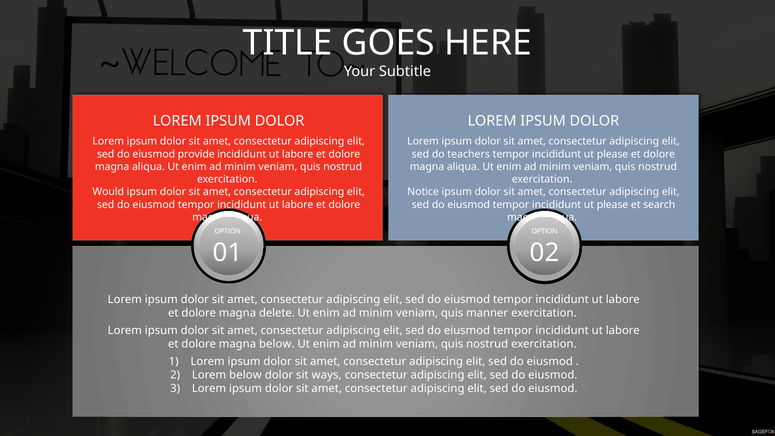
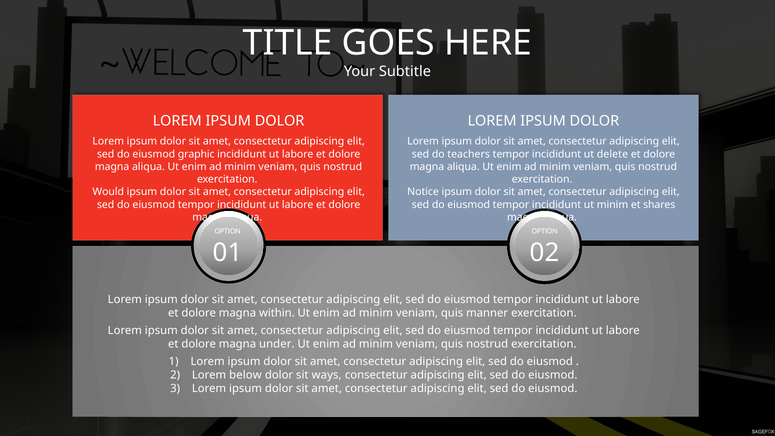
provide: provide -> graphic (196, 154)
please: please -> delete (612, 154)
please: please -> minim (612, 205)
search: search -> shares (659, 205)
delete: delete -> within (277, 313)
magna below: below -> under (277, 344)
